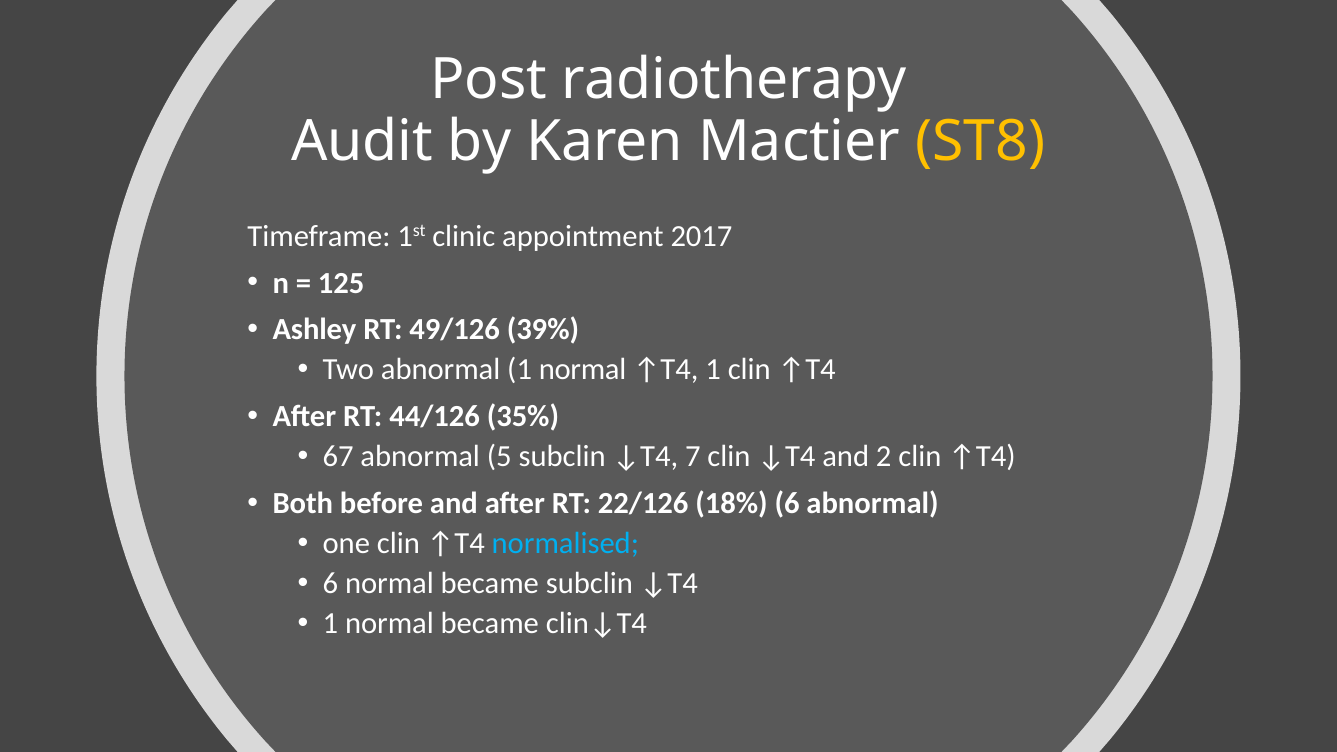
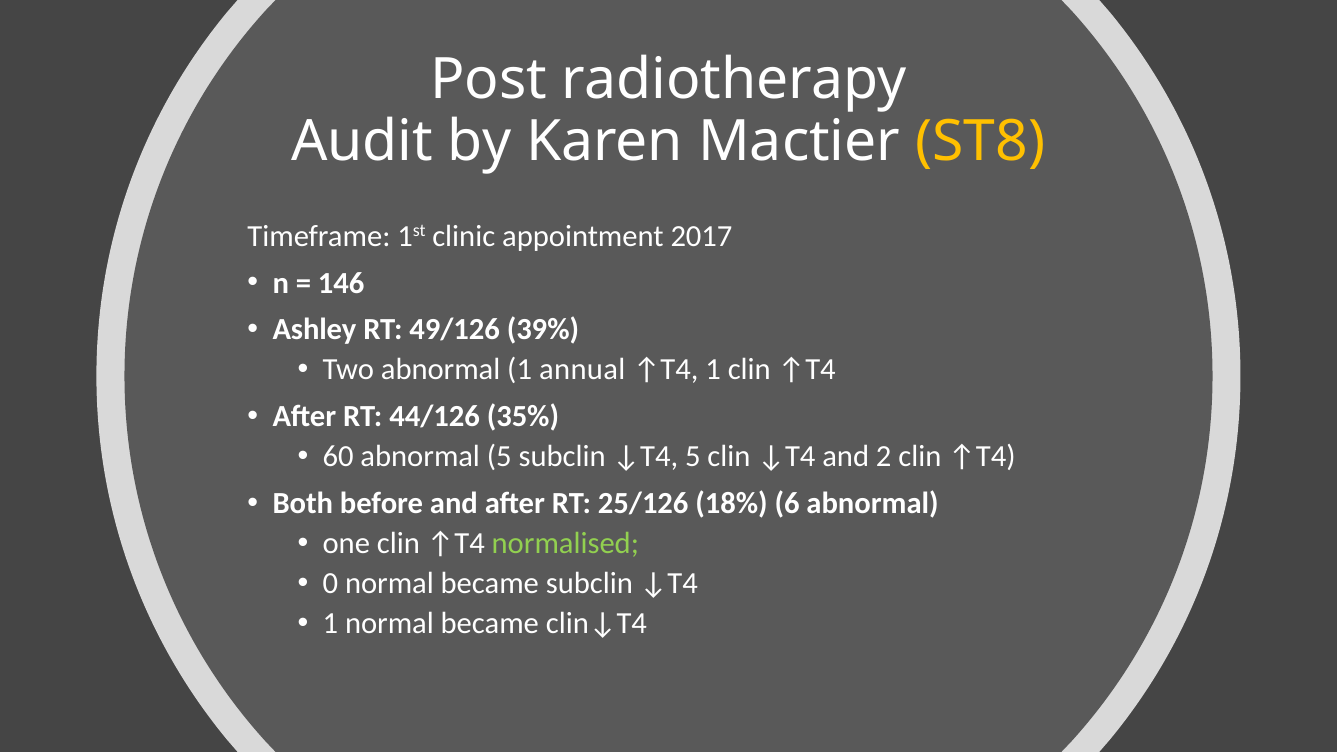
125: 125 -> 146 (341, 283)
abnormal 1 normal: normal -> annual (582, 370)
67: 67 -> 60 (338, 457)
↓T4 7: 7 -> 5 (693, 457)
22/126: 22/126 -> 25/126 (643, 504)
normalised colour: light blue -> light green (565, 544)
6: 6 -> 0 (330, 584)
